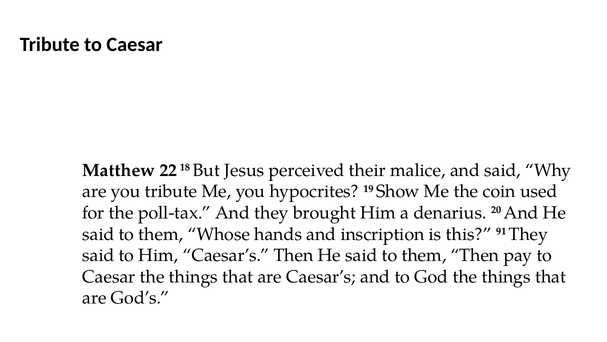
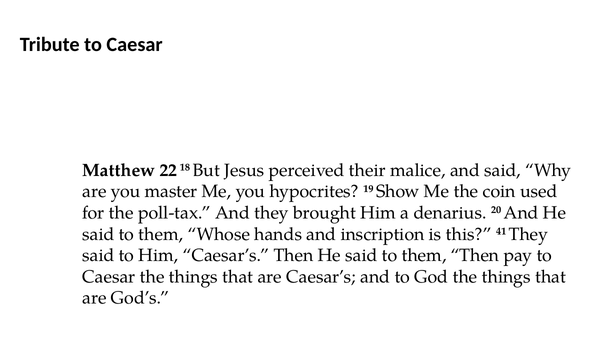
you tribute: tribute -> master (171, 191)
91: 91 -> 41 (501, 231)
